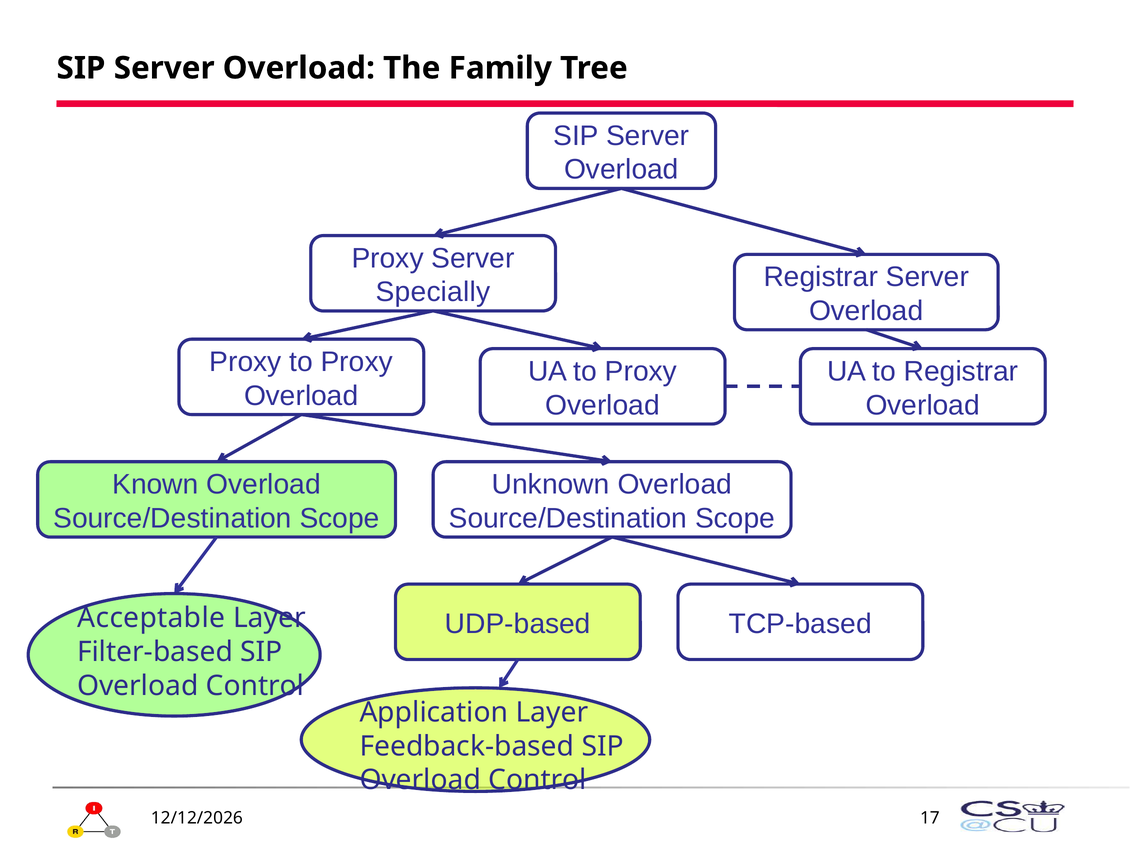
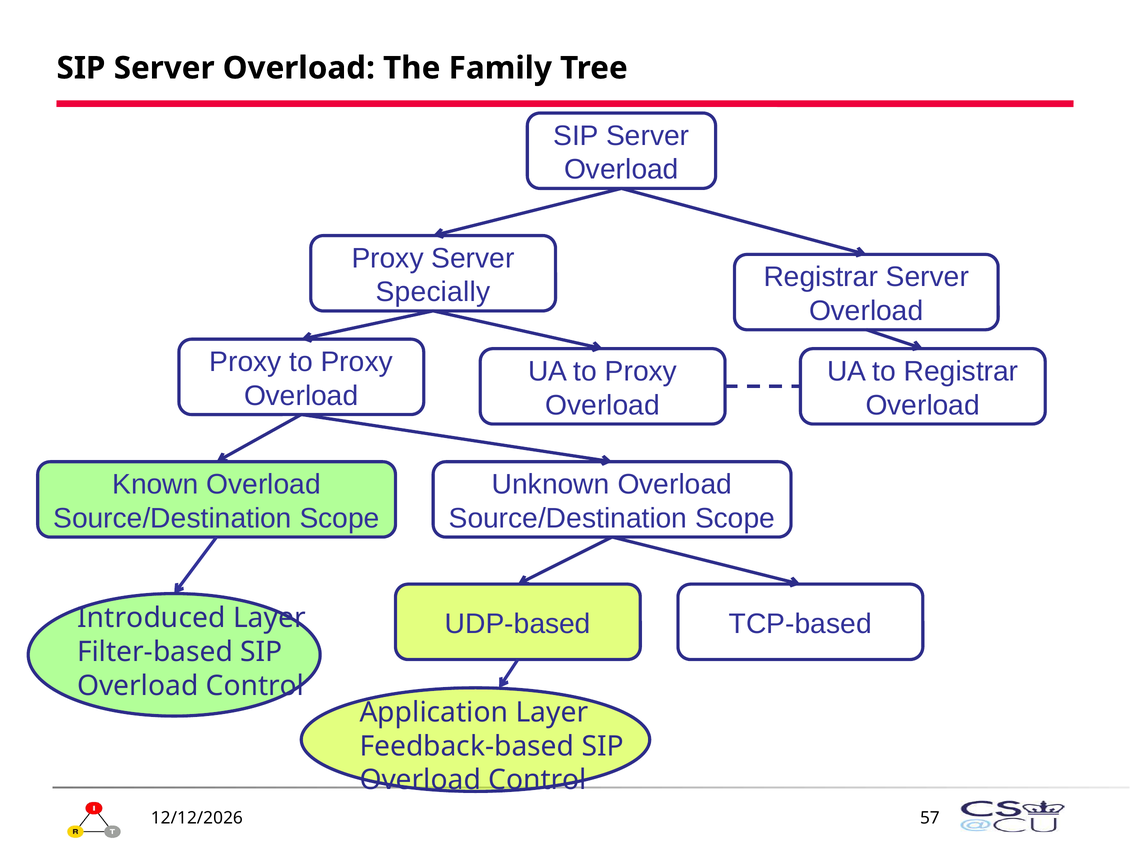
Acceptable: Acceptable -> Introduced (151, 618)
17: 17 -> 57 (930, 818)
